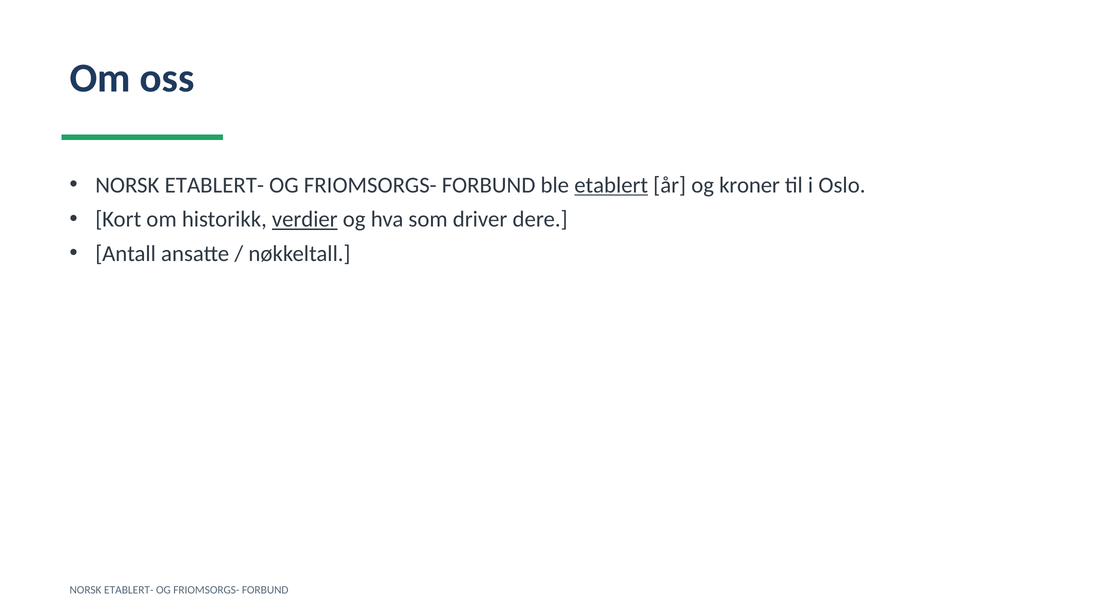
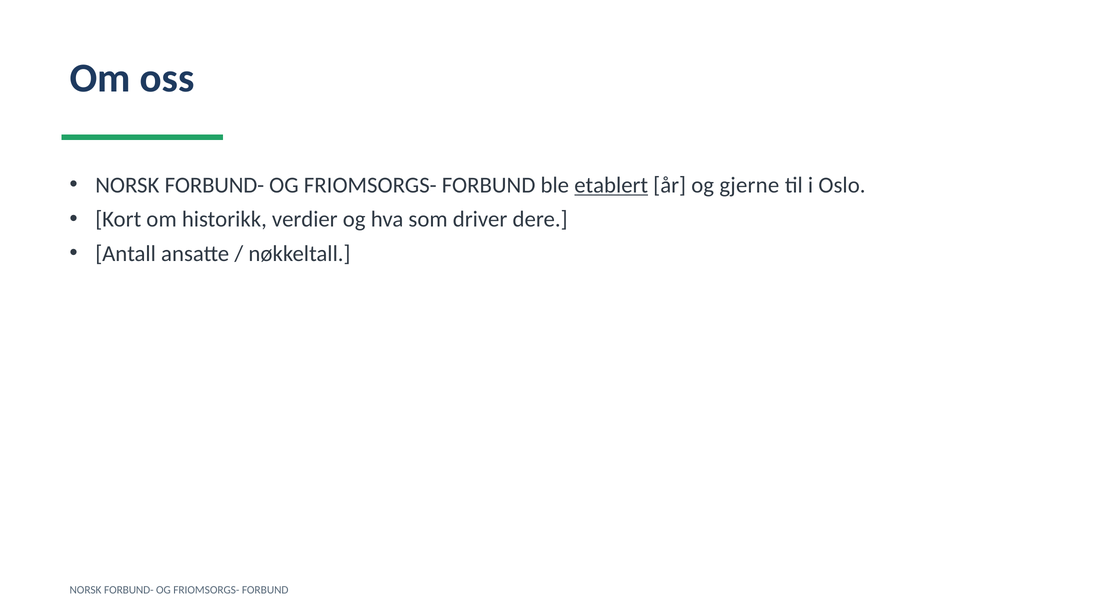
ETABLERT-: ETABLERT- -> FORBUND- (214, 185)
kroner: kroner -> gjerne (749, 185)
verdier underline: present -> none (305, 219)
ETABLERT-: ETABLERT- -> FORBUND- (129, 590)
